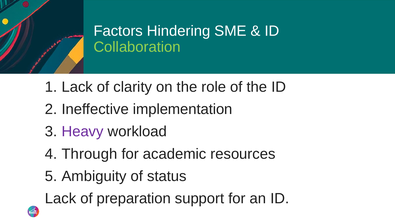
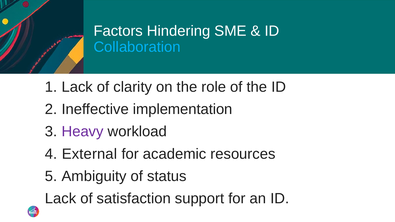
Collaboration colour: light green -> light blue (137, 47)
Through: Through -> External (89, 154)
preparation: preparation -> satisfaction (134, 199)
